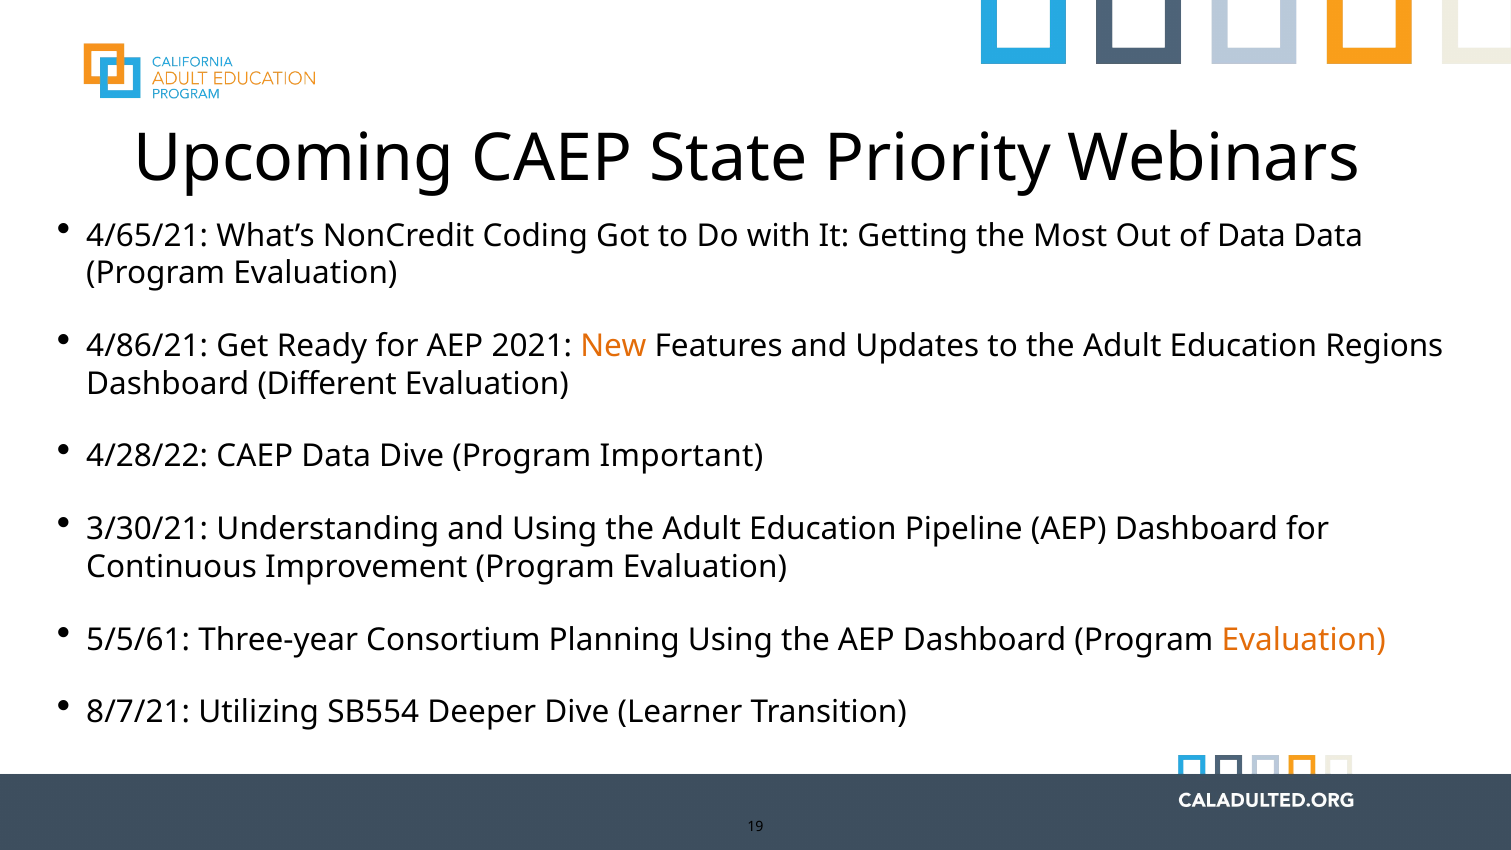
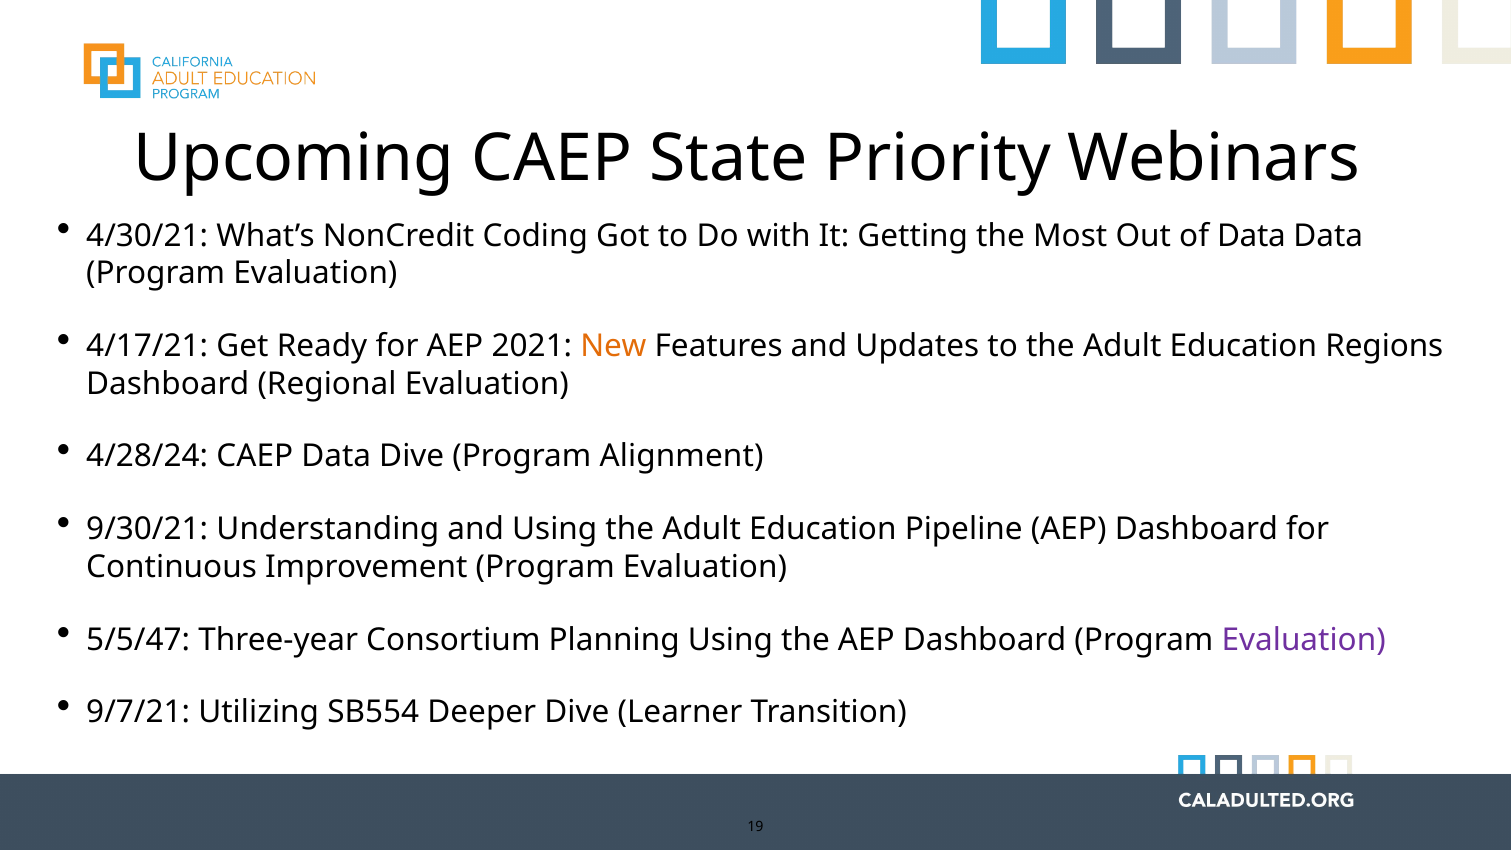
4/65/21: 4/65/21 -> 4/30/21 (147, 236)
4/86/21: 4/86/21 -> 4/17/21 (147, 346)
Different: Different -> Regional (327, 384)
4/28/22: 4/28/22 -> 4/28/24 (147, 457)
Important: Important -> Alignment (682, 457)
3/30/21: 3/30/21 -> 9/30/21 (147, 529)
5/5/61: 5/5/61 -> 5/5/47 (138, 640)
Evaluation colour: orange -> purple (1304, 640)
8/7/21: 8/7/21 -> 9/7/21 (138, 712)
